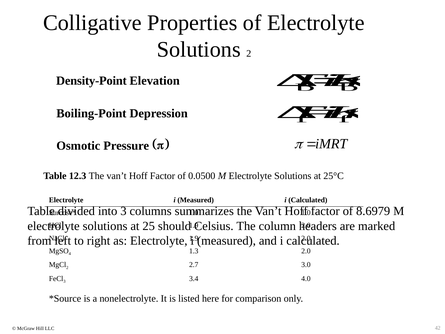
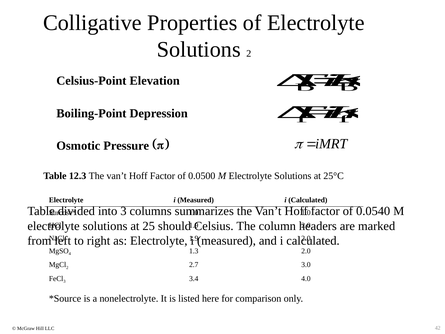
Density-Point: Density-Point -> Celsius-Point (91, 81)
8.6979: 8.6979 -> 0.0540 (373, 211)
